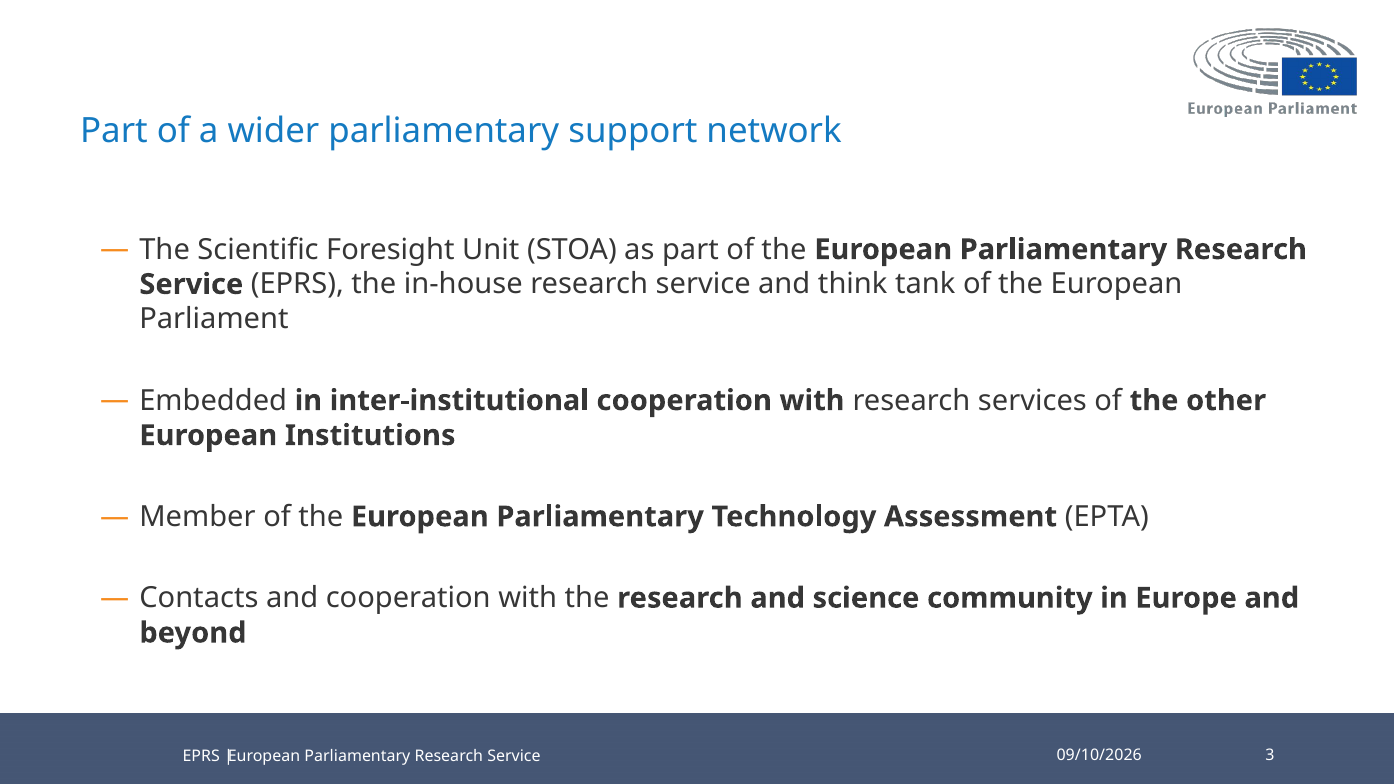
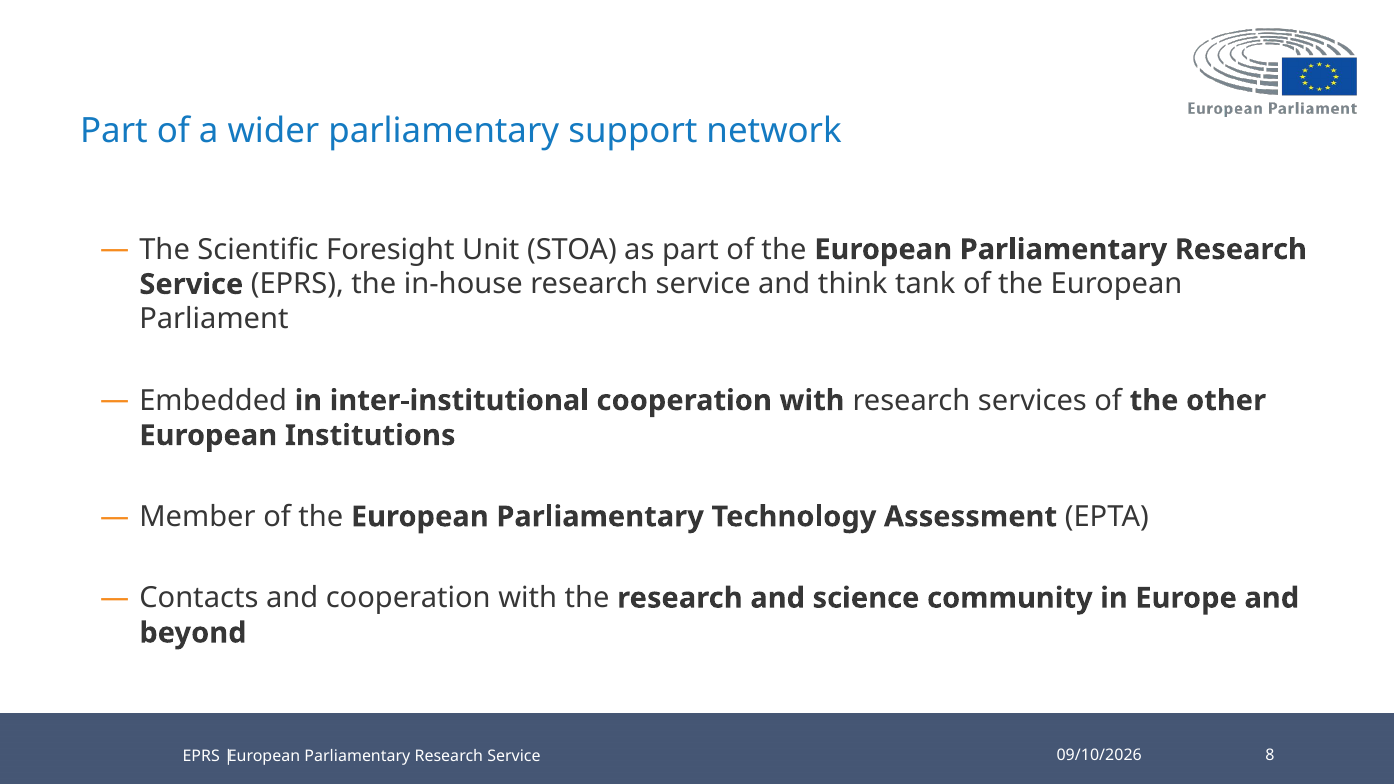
3: 3 -> 8 (1270, 755)
